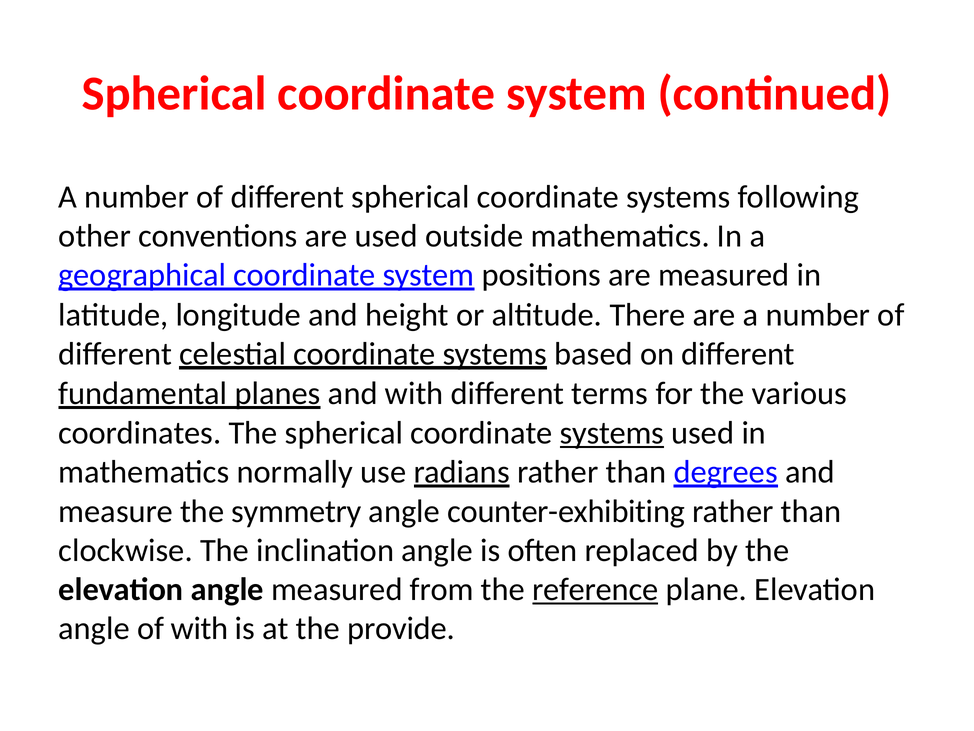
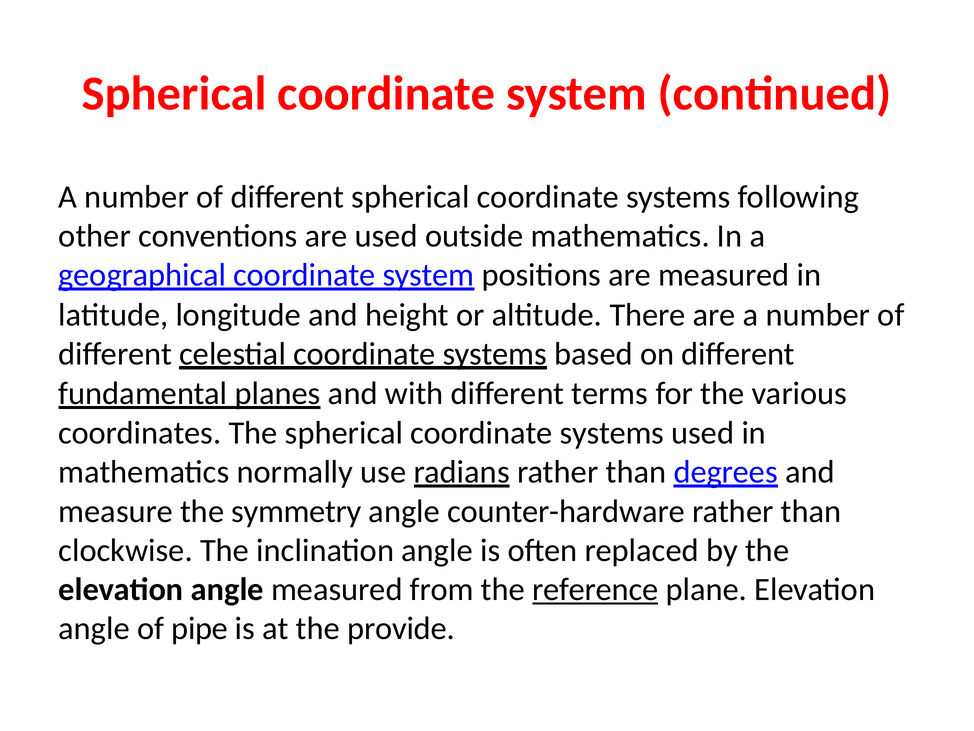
systems underline: present -> none (612, 433)
counter-exhibiting: counter-exhibiting -> counter-hardware (566, 511)
of with: with -> pipe (200, 628)
